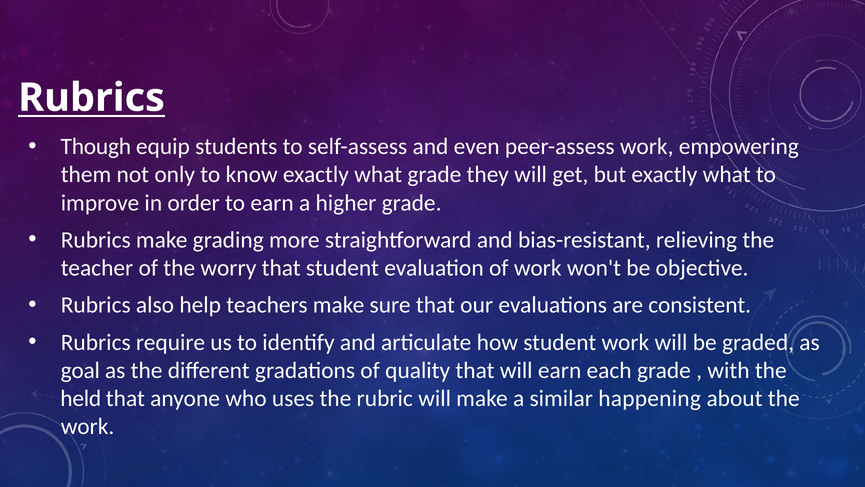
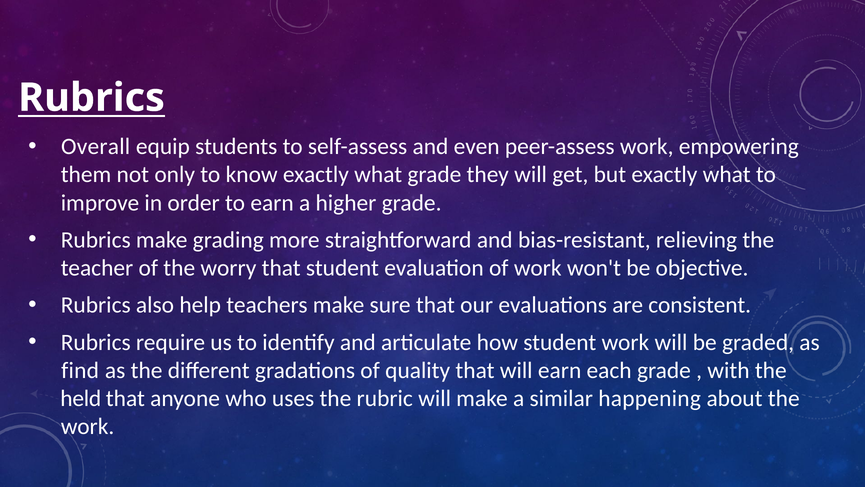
Though: Though -> Overall (96, 146)
goal: goal -> find (80, 370)
